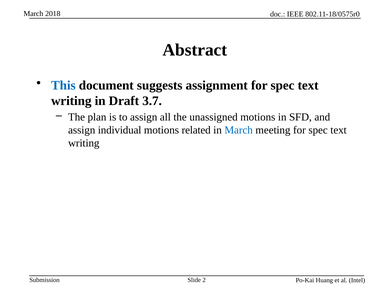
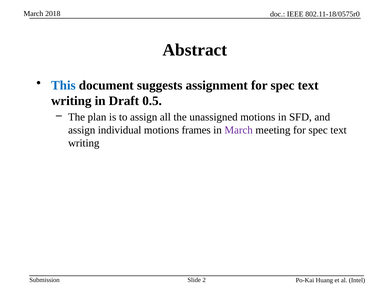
3.7: 3.7 -> 0.5 (152, 101)
related: related -> frames (196, 130)
March colour: blue -> purple (239, 130)
